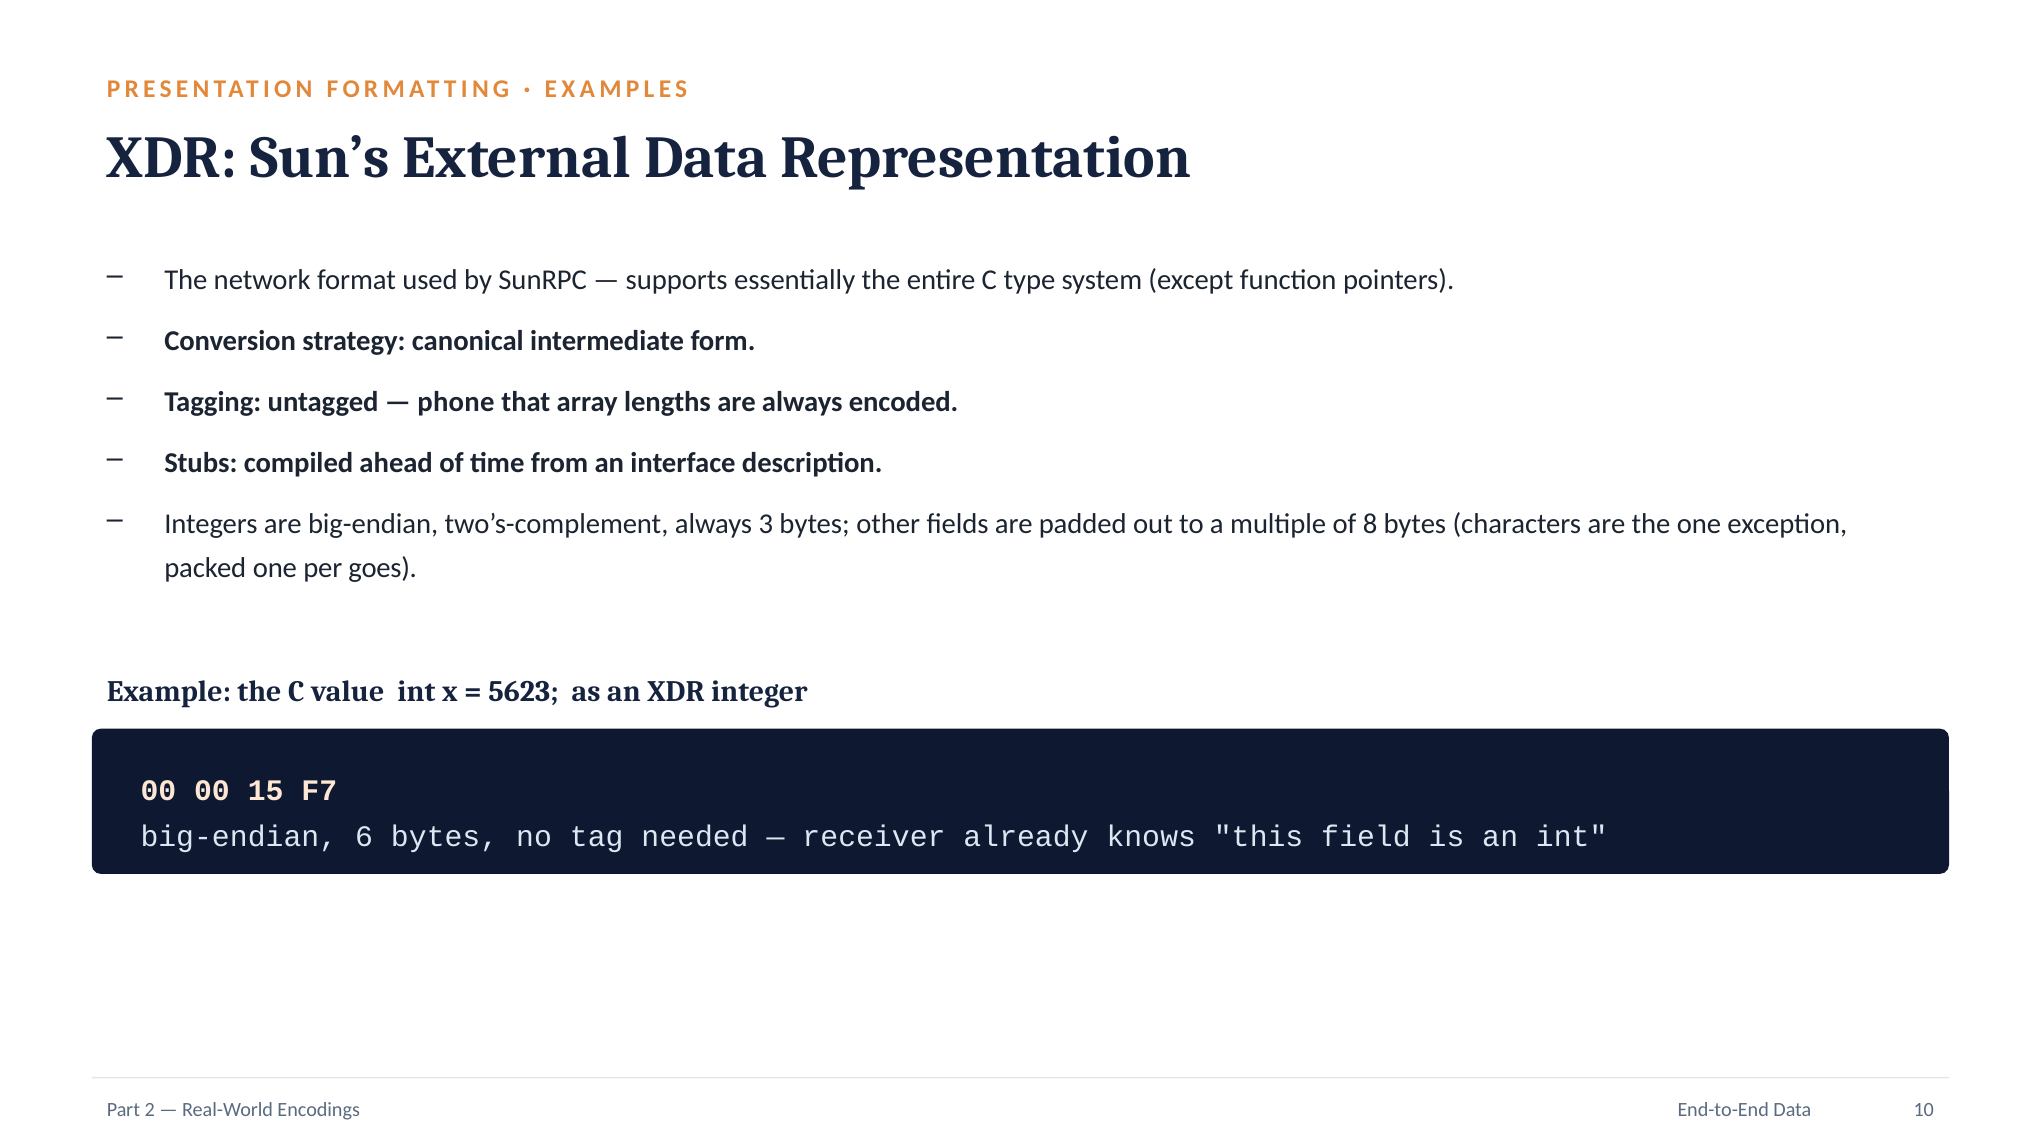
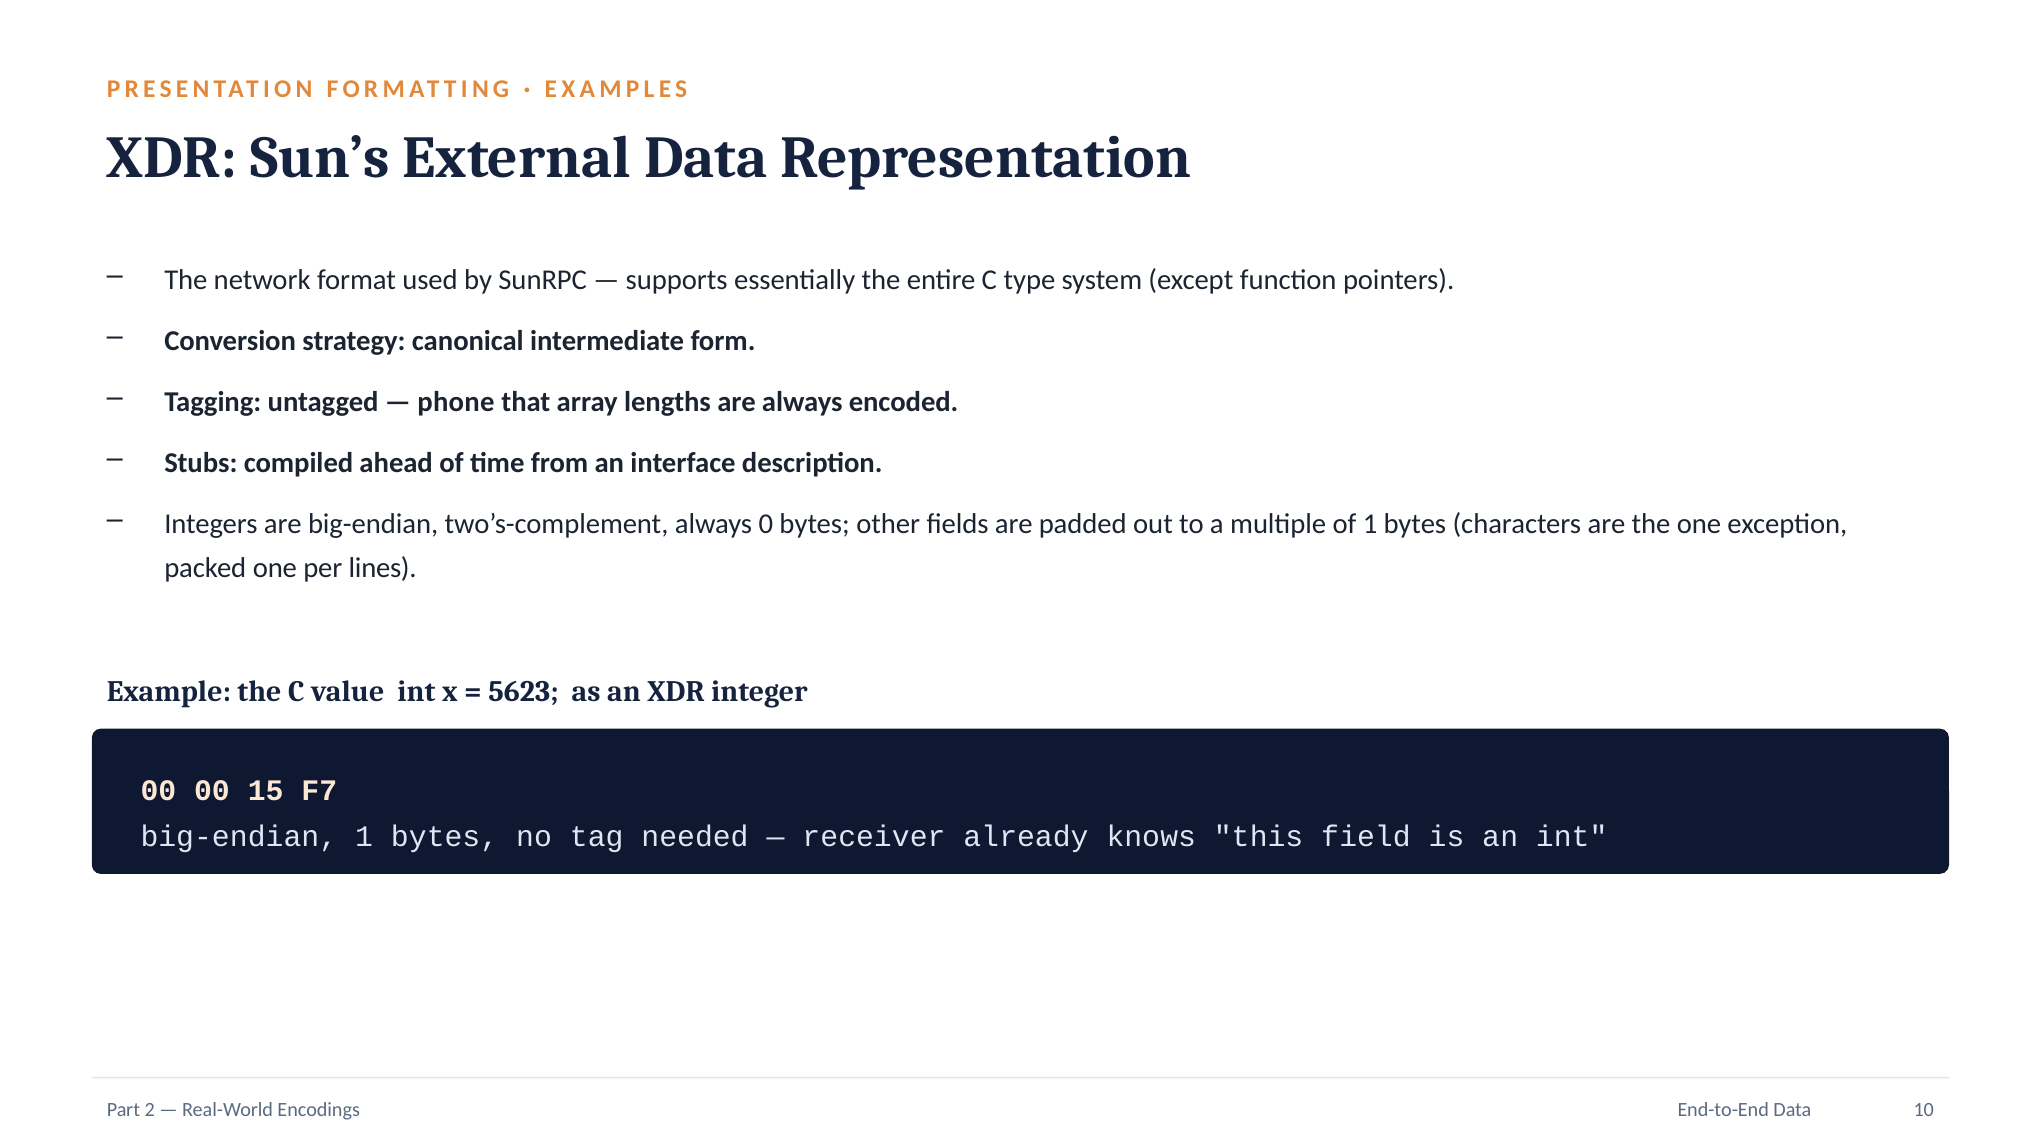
3: 3 -> 0 (766, 524)
of 8: 8 -> 1 (1370, 524)
goes: goes -> lines (383, 568)
big-endian 6: 6 -> 1 (364, 836)
